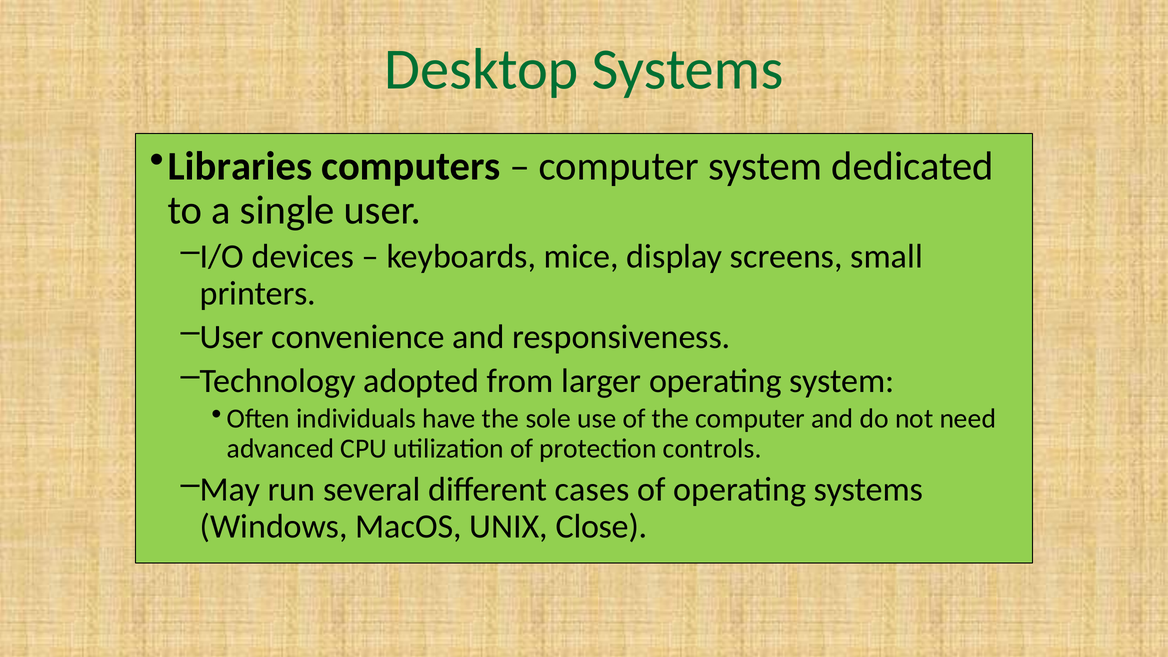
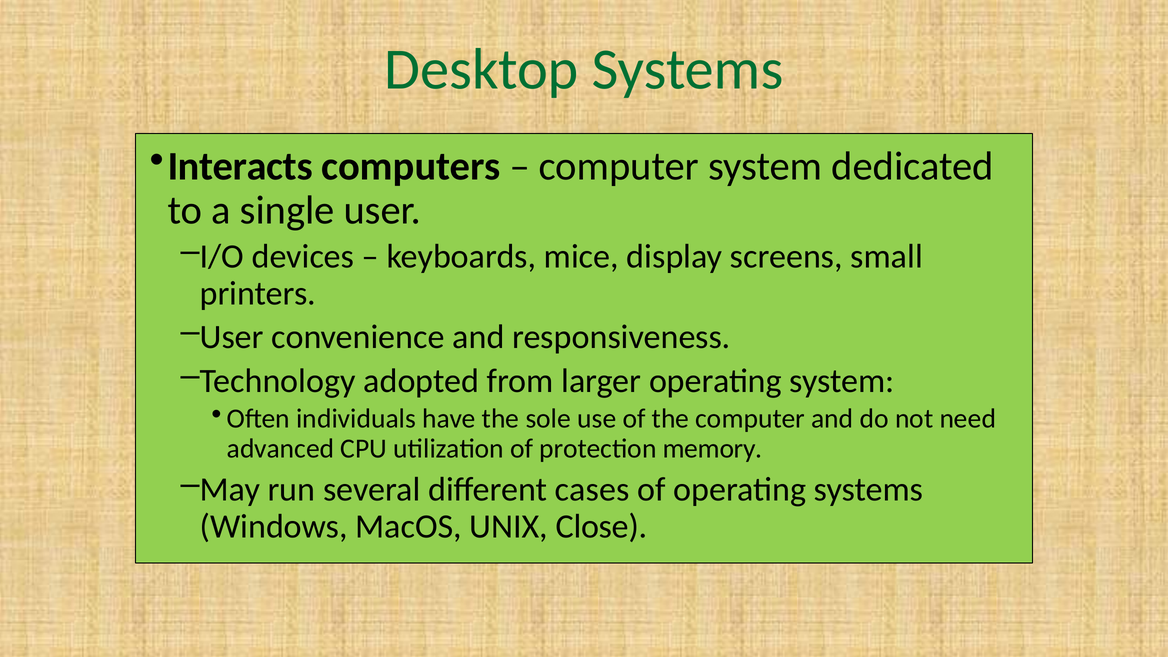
Libraries: Libraries -> Interacts (240, 166)
controls: controls -> memory (712, 448)
